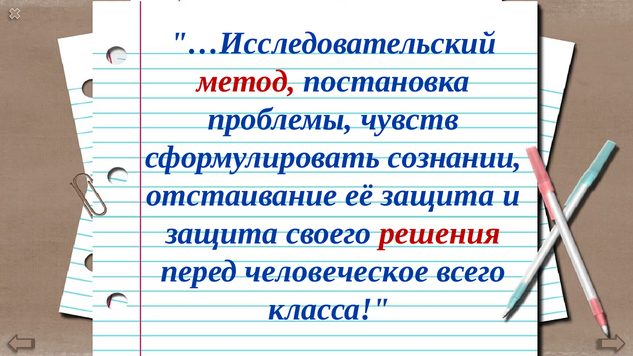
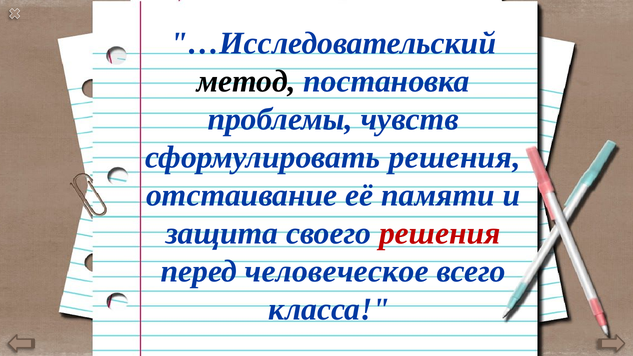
метод colour: red -> black (246, 81)
сформулировать сознании: сознании -> решения (455, 157)
её защита: защита -> памяти (438, 195)
